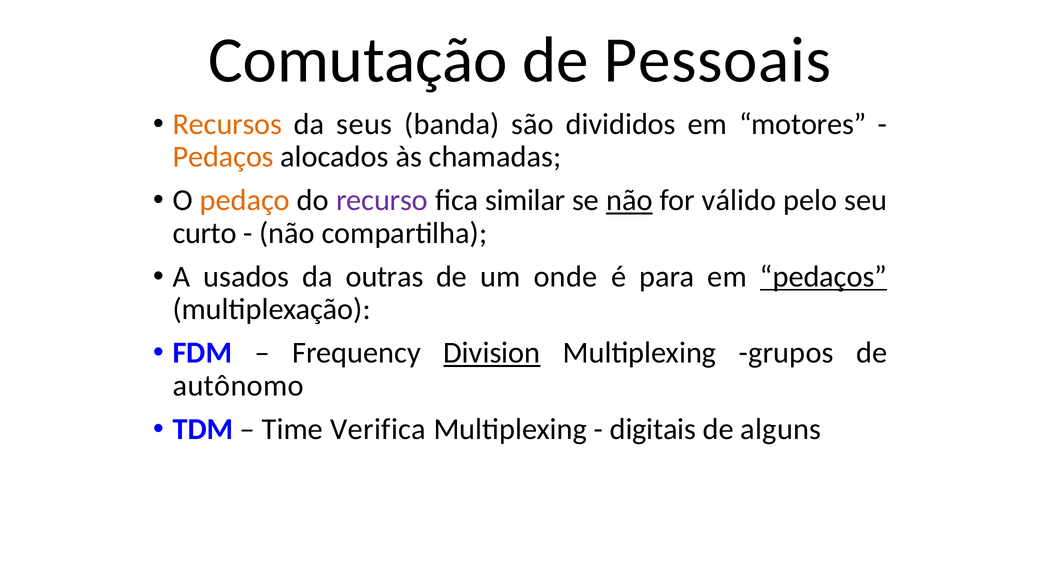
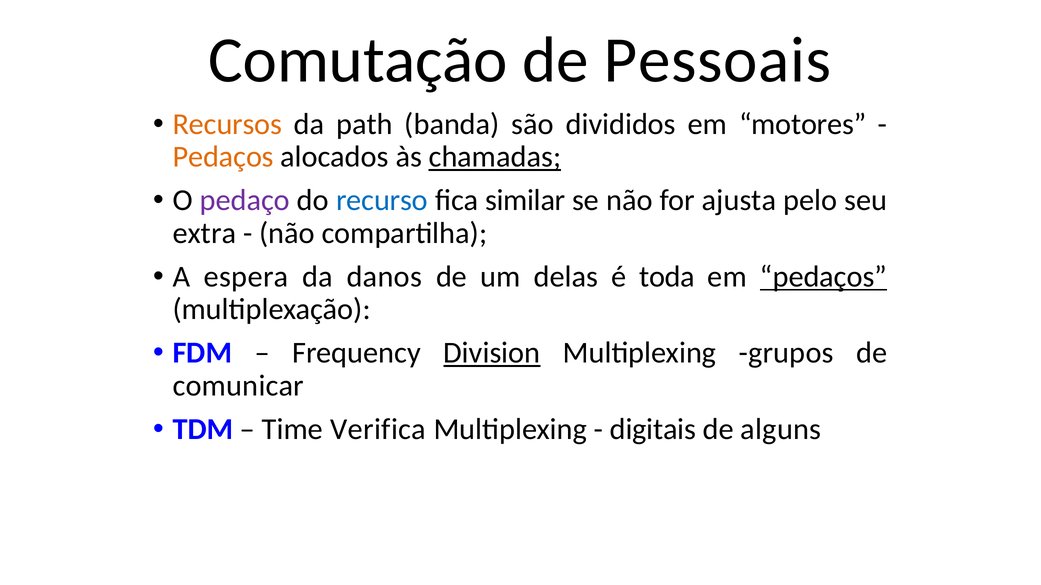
seus: seus -> path (364, 124)
chamadas underline: none -> present (495, 157)
pedaço colour: orange -> purple (245, 201)
recurso colour: purple -> blue (382, 201)
não underline: present -> none (629, 201)
válido: válido -> ajusta (739, 201)
curto: curto -> extra (205, 233)
usados: usados -> espera (246, 277)
outras: outras -> danos (384, 277)
onde: onde -> delas (566, 277)
para: para -> toda (667, 277)
autônomo: autônomo -> comunicar (238, 386)
